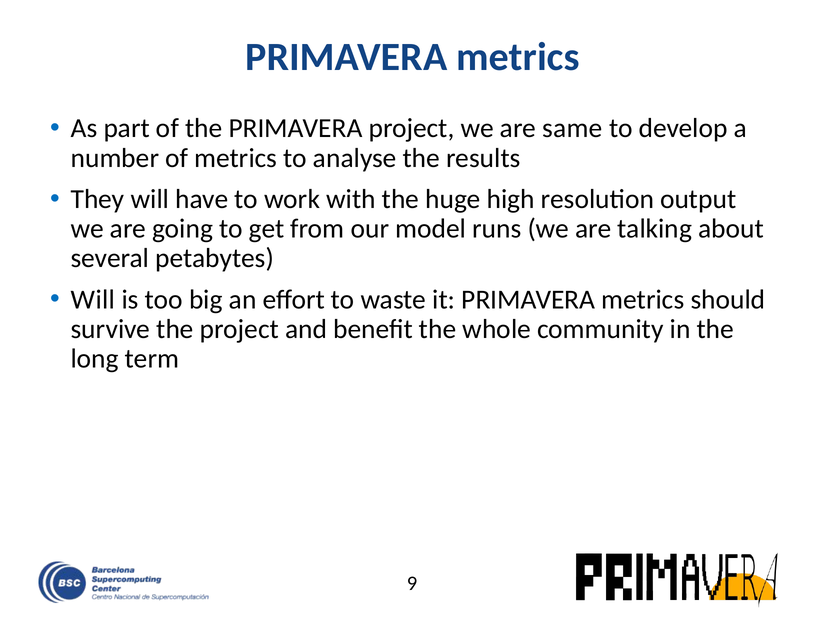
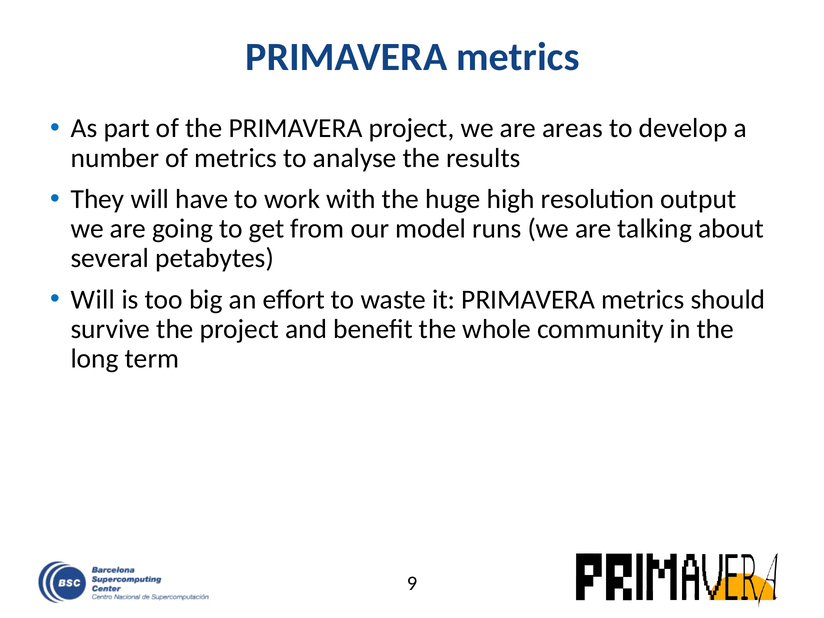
same: same -> areas (573, 128)
